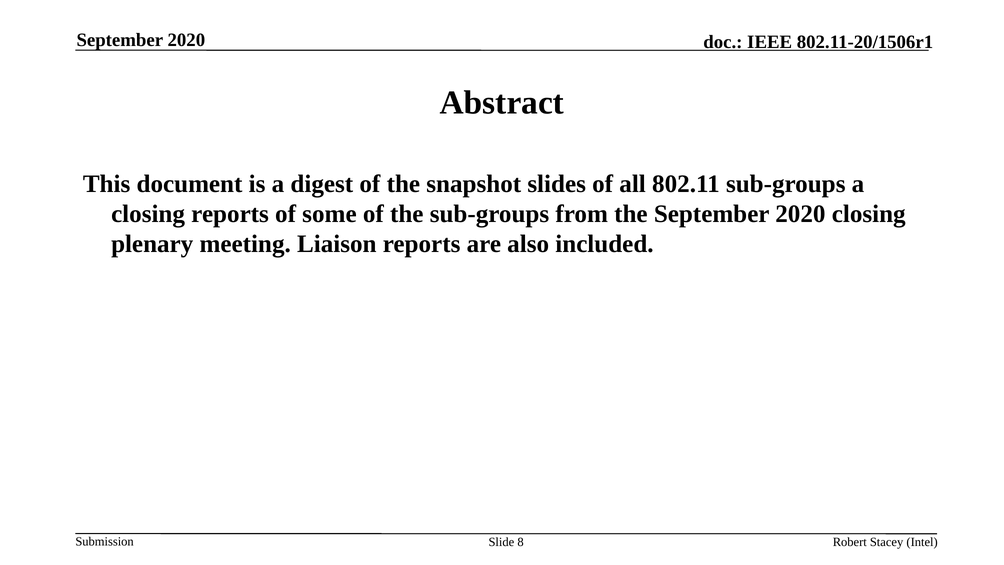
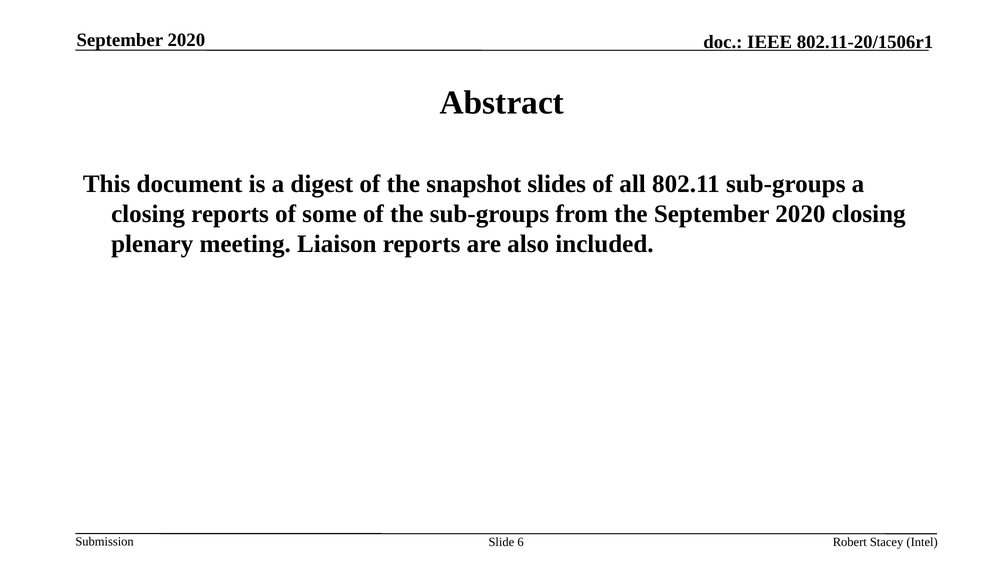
8: 8 -> 6 (521, 542)
